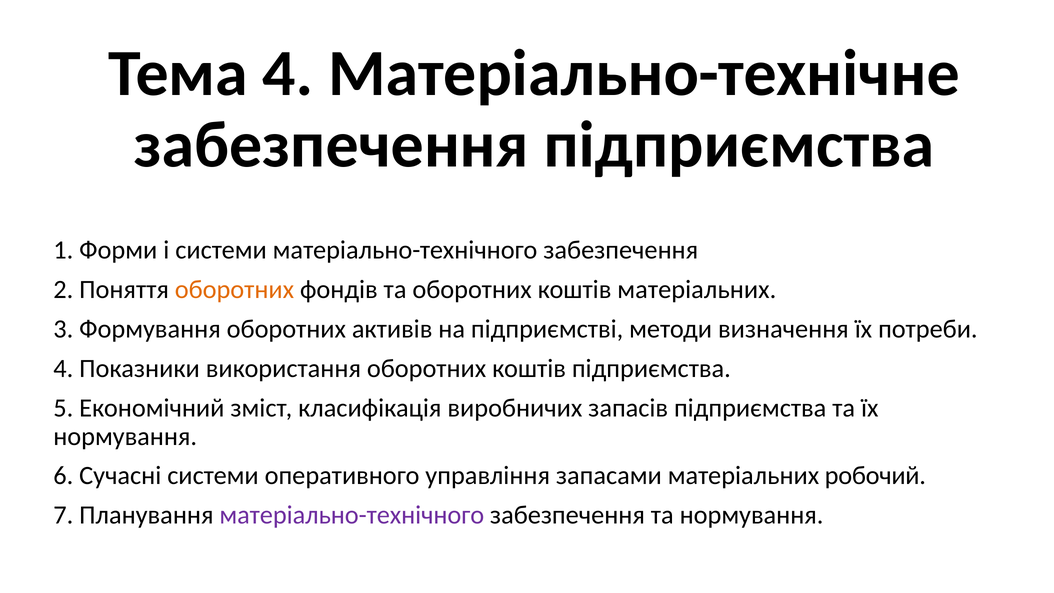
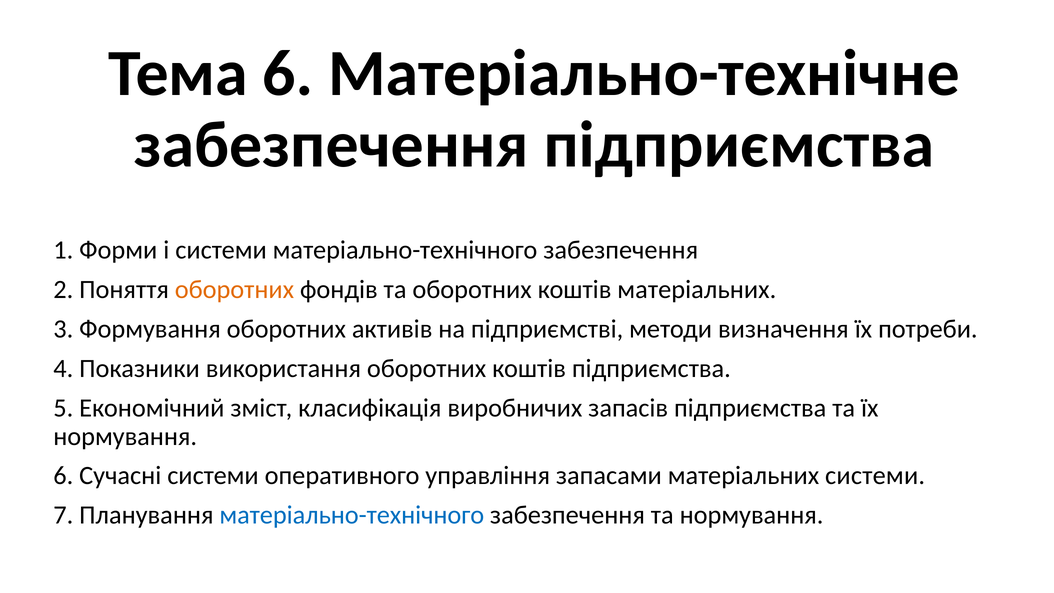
Тема 4: 4 -> 6 (288, 74)
матеріальних робочий: робочий -> системи (875, 476)
матеріально-технічного colour: purple -> blue (352, 515)
